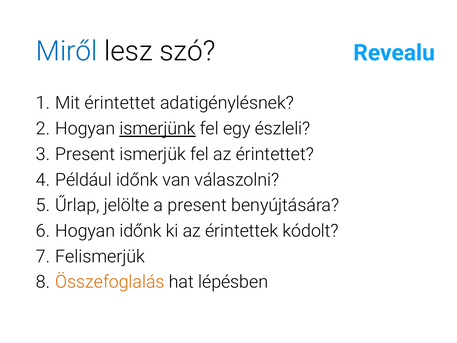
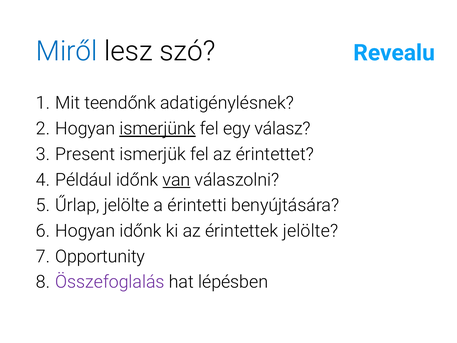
Mit érintettet: érintettet -> teendőnk (120, 103)
észleli: észleli -> válasz (283, 129)
van underline: none -> present (176, 180)
a present: present -> érintetti (197, 205)
érintettek kódolt: kódolt -> jelölte (311, 231)
Felismerjük: Felismerjük -> Opportunity (100, 256)
Összefoglalás colour: orange -> purple (110, 282)
